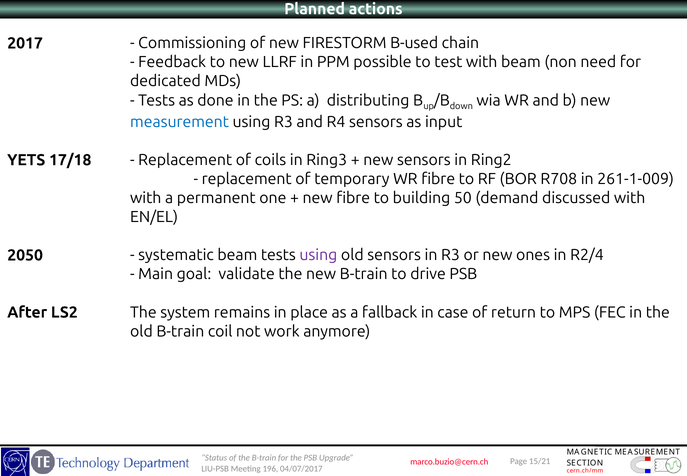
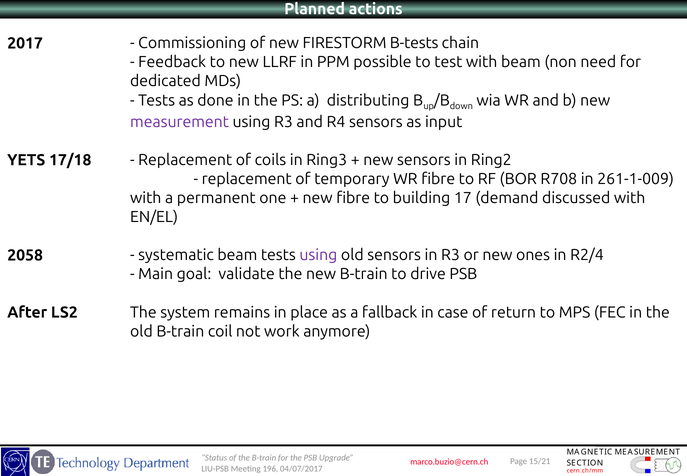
B-used: B-used -> B-tests (414, 43)
measurement colour: blue -> purple (180, 122)
50: 50 -> 17 (463, 198)
2050: 2050 -> 2058 (25, 255)
